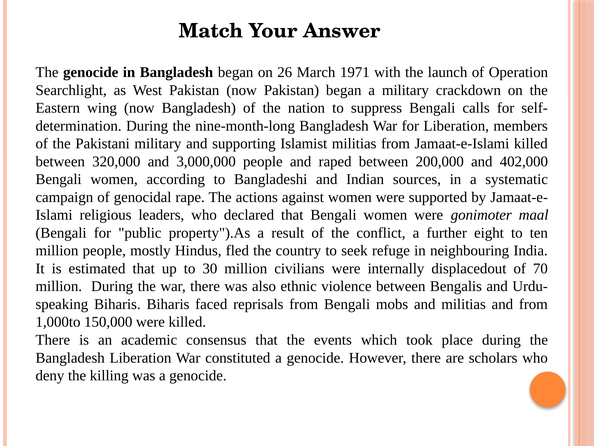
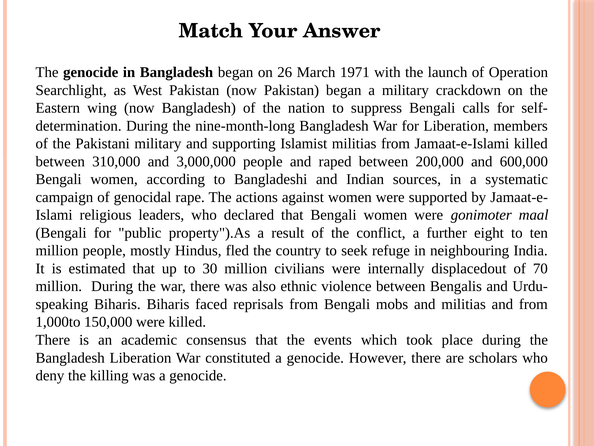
320,000: 320,000 -> 310,000 (116, 161)
402,000: 402,000 -> 600,000 (524, 161)
